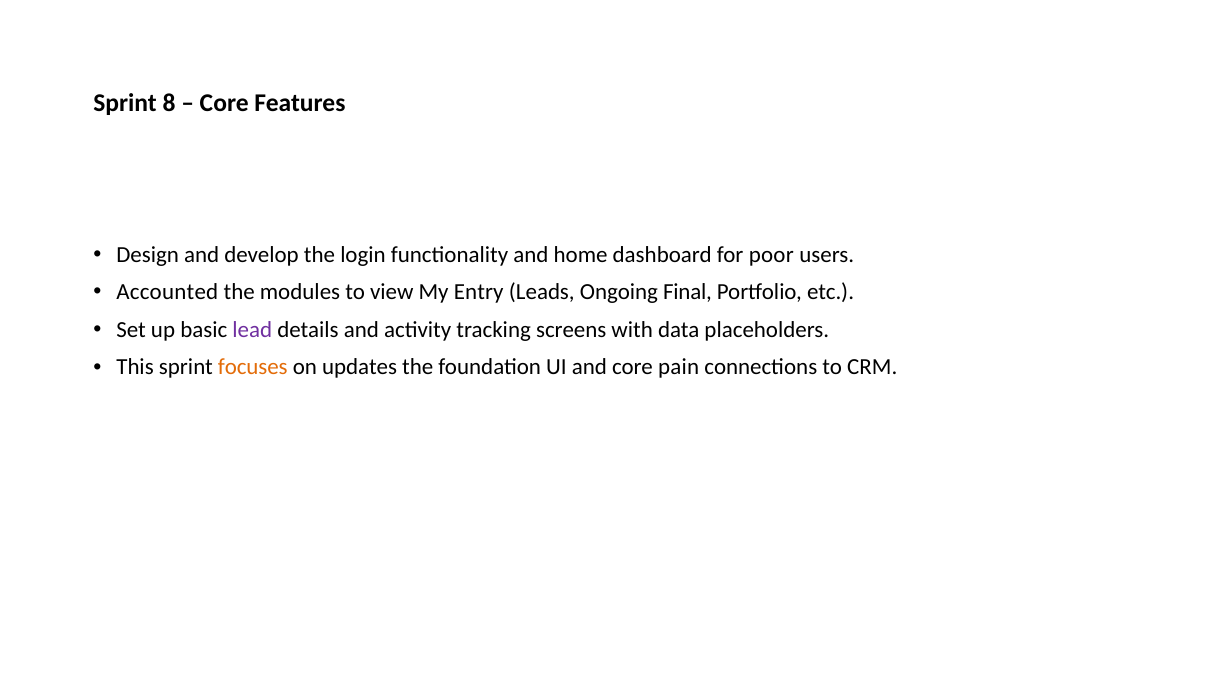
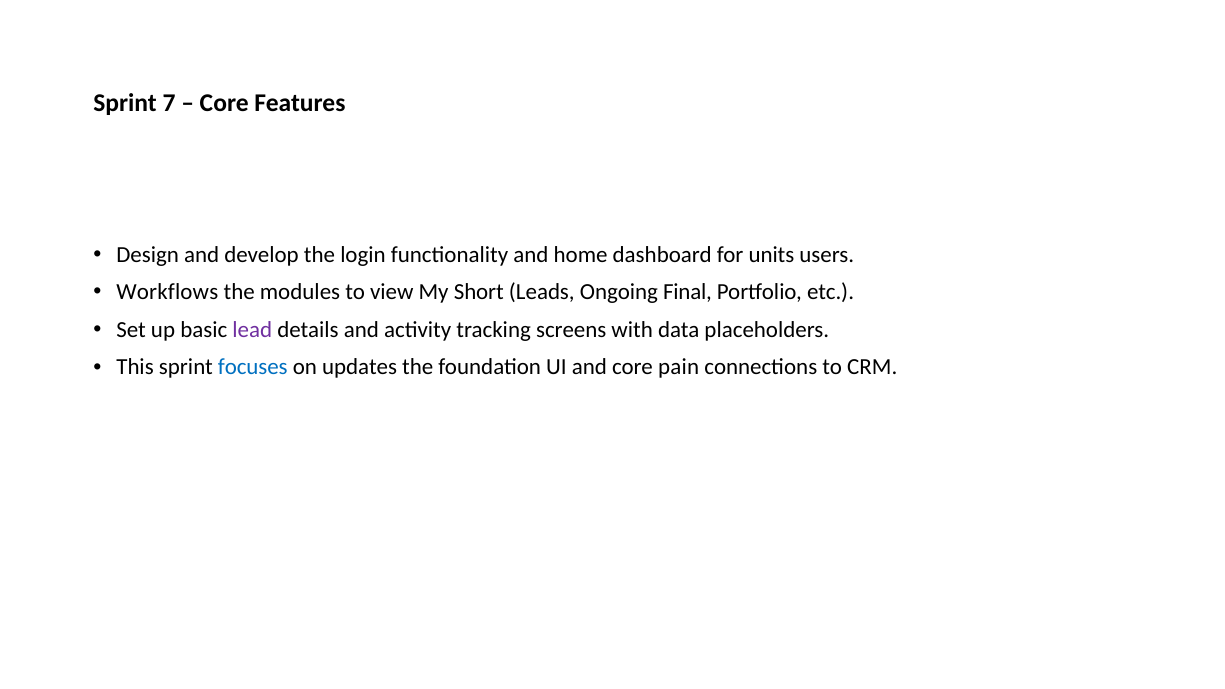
8: 8 -> 7 (169, 103)
poor: poor -> units (771, 255)
Accounted: Accounted -> Workflows (167, 292)
Entry: Entry -> Short (479, 292)
focuses colour: orange -> blue (253, 367)
